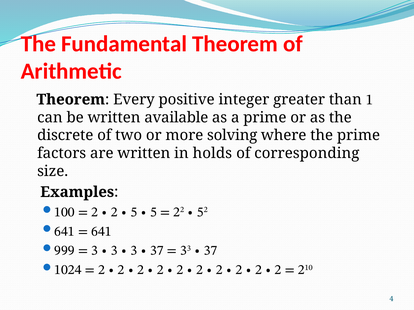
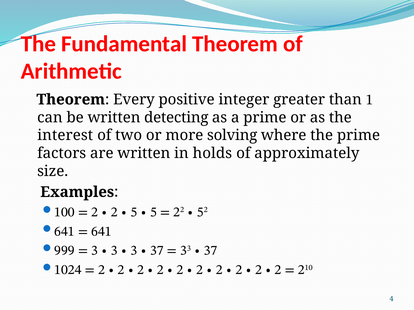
available: available -> detecting (176, 118)
discrete: discrete -> interest (65, 136)
corresponding: corresponding -> approximately (307, 153)
